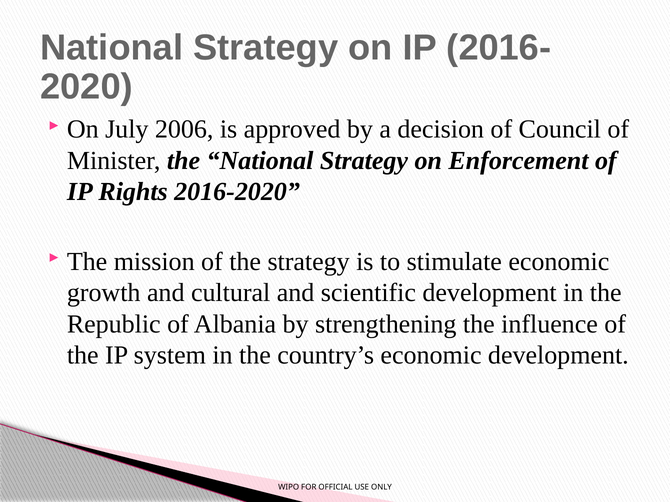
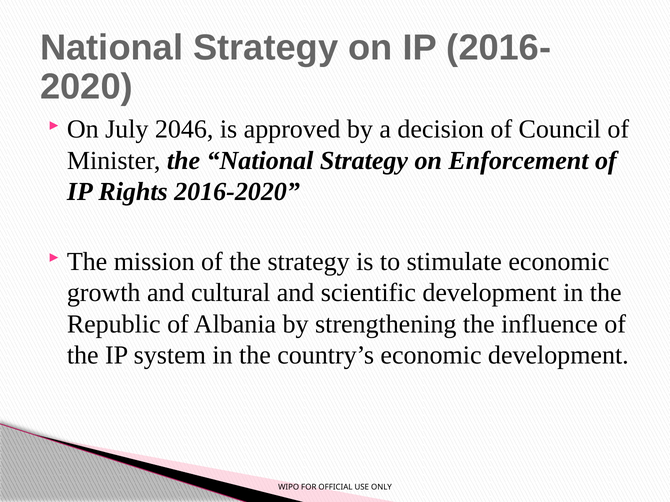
2006: 2006 -> 2046 (184, 129)
